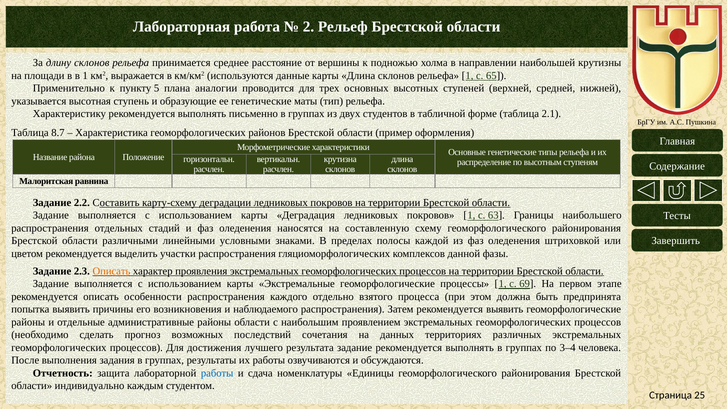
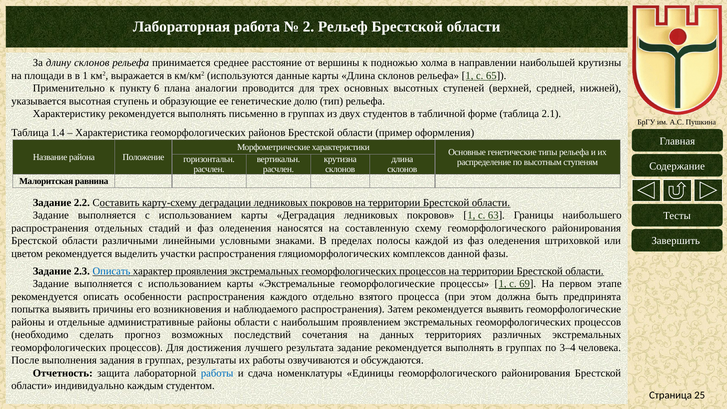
5: 5 -> 6 (157, 88)
маты: маты -> долю (306, 101)
8.7: 8.7 -> 1.4 (58, 133)
Описать colour: orange -> blue (111, 271)
